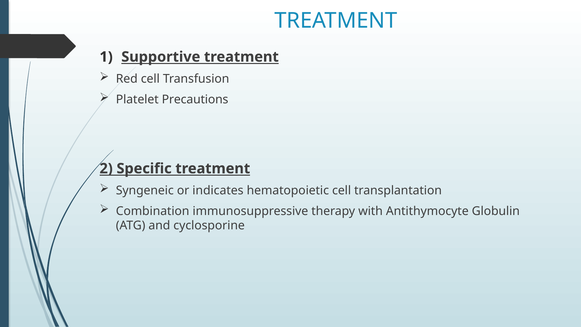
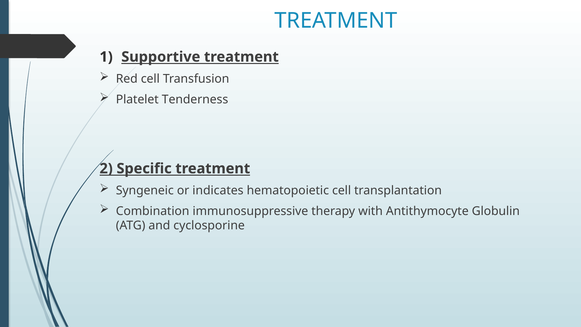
Precautions: Precautions -> Tenderness (195, 99)
